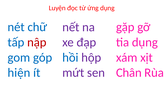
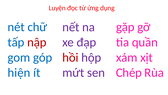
tia dụng: dụng -> quần (145, 42)
hồi colour: blue -> red (70, 57)
Chân: Chân -> Chép (129, 72)
